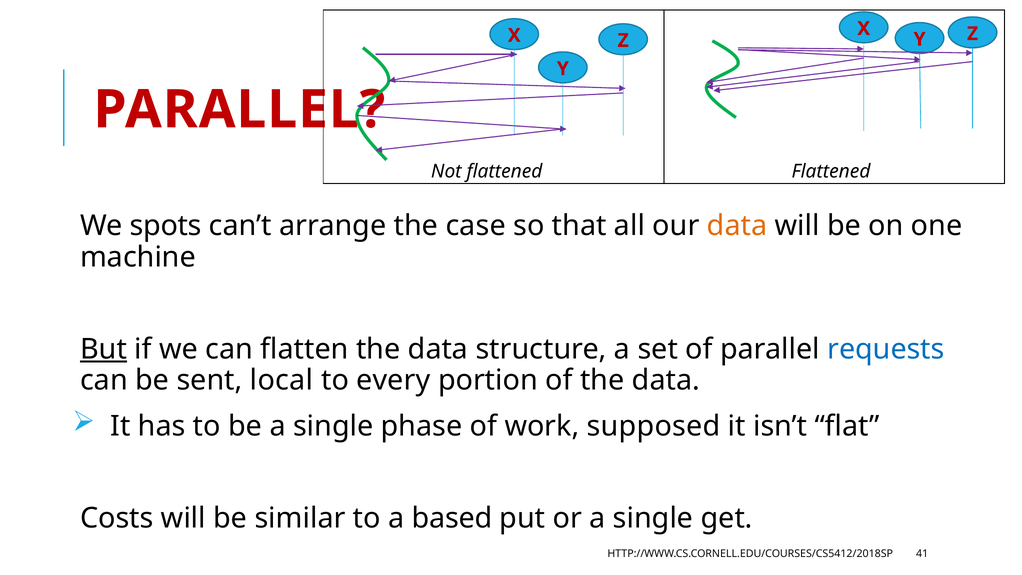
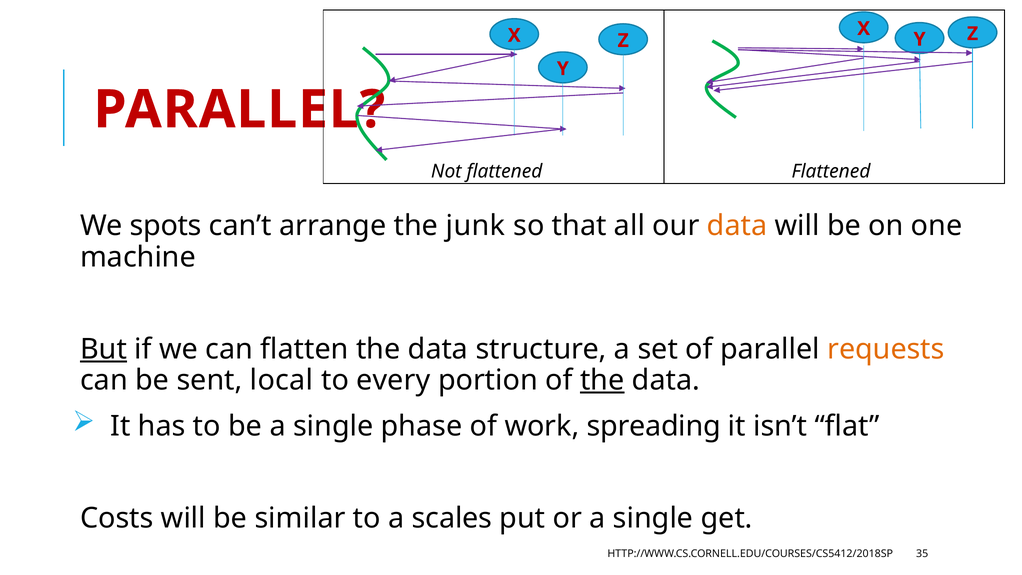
case: case -> junk (476, 226)
requests colour: blue -> orange (886, 349)
the underline: none -> present (602, 380)
supposed: supposed -> spreading (654, 426)
based: based -> scales (452, 518)
41: 41 -> 35 (922, 554)
